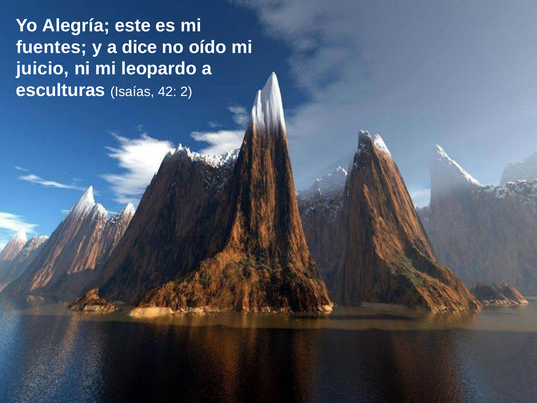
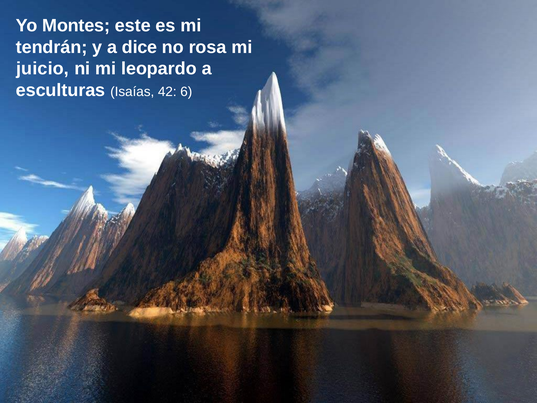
Alegría: Alegría -> Montes (76, 26)
fuentes: fuentes -> tendrán (52, 47)
oído: oído -> rosa (208, 47)
2: 2 -> 6 (186, 92)
